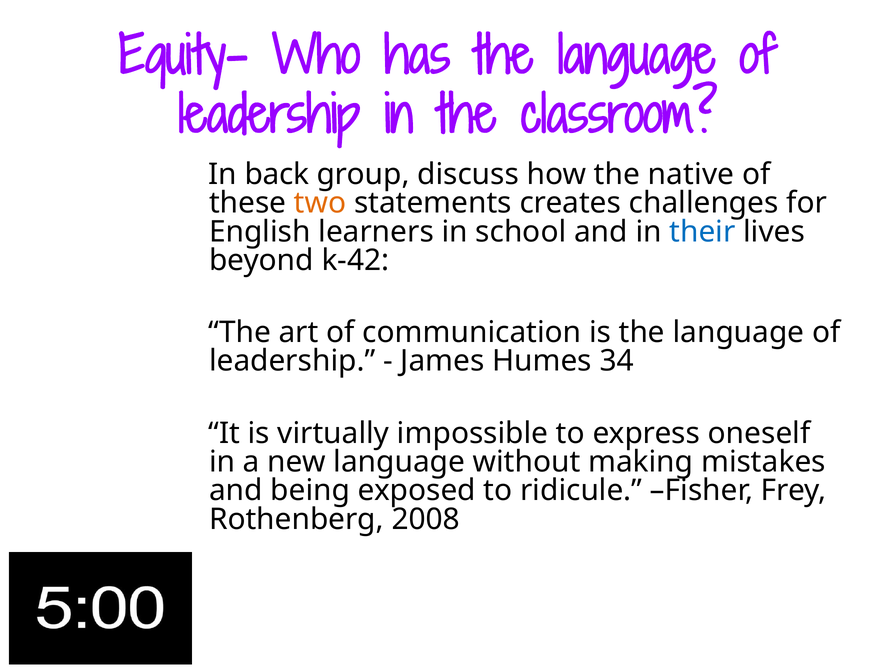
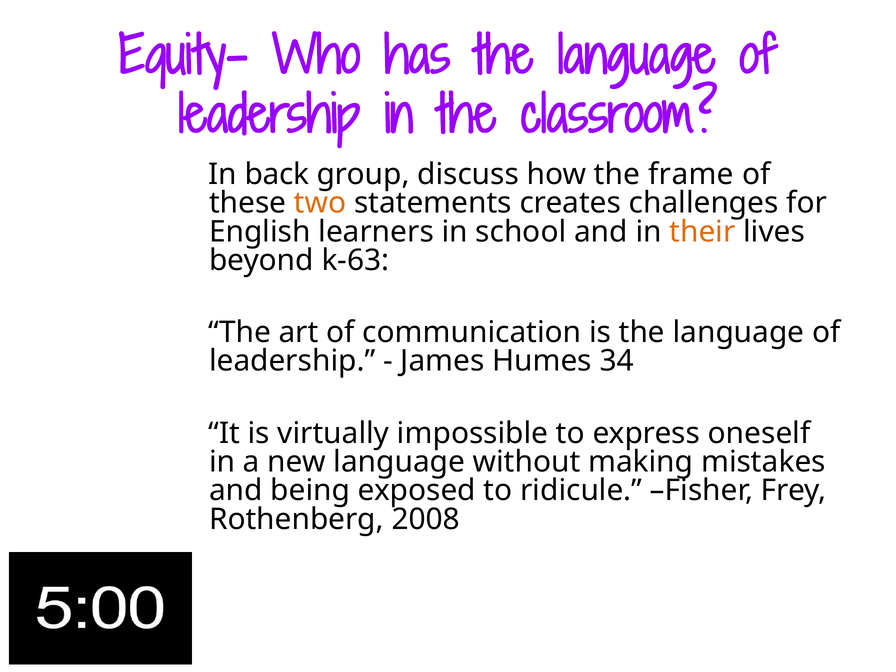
native: native -> frame (691, 174)
their colour: blue -> orange (702, 232)
k-42: k-42 -> k-63 (355, 260)
